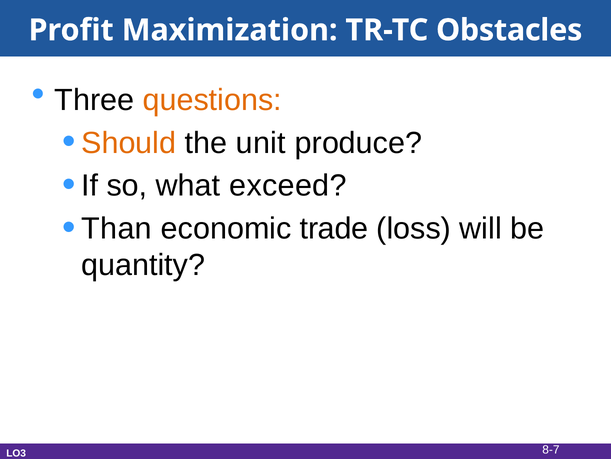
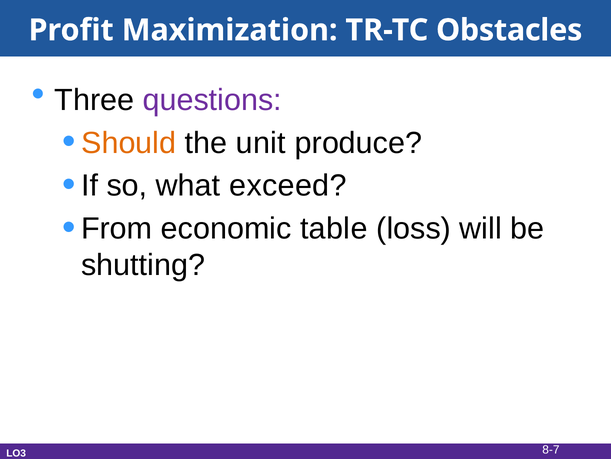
questions colour: orange -> purple (212, 100)
Than: Than -> From (117, 228)
trade: trade -> table (334, 228)
quantity: quantity -> shutting (143, 265)
